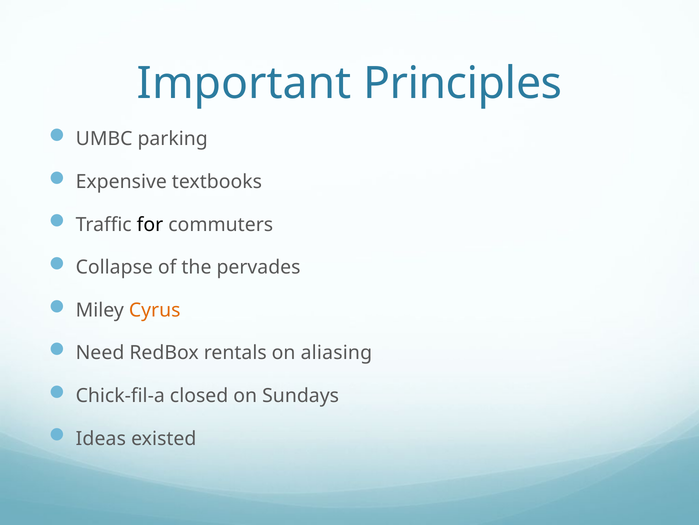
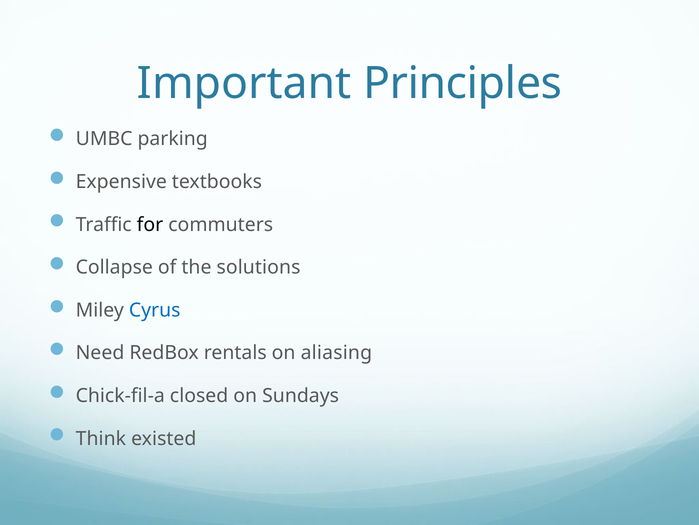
pervades: pervades -> solutions (258, 267)
Cyrus colour: orange -> blue (155, 310)
Ideas: Ideas -> Think (101, 438)
